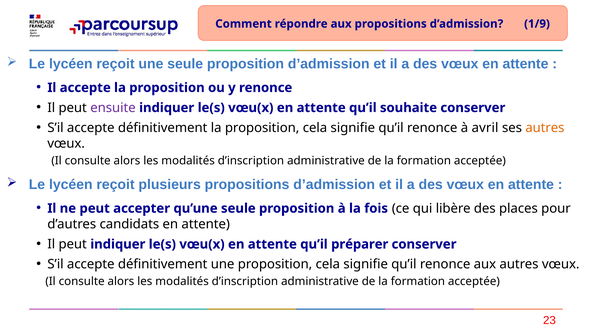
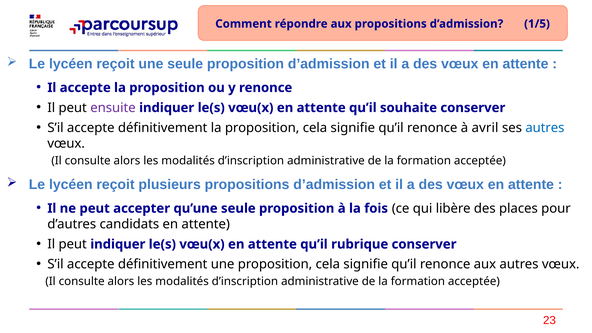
1/9: 1/9 -> 1/5 (537, 24)
autres colour: orange -> blue (545, 128)
préparer: préparer -> rubrique (360, 244)
